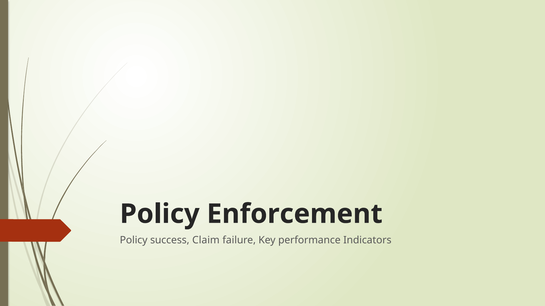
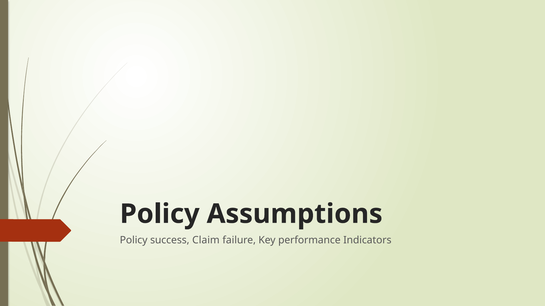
Enforcement: Enforcement -> Assumptions (295, 214)
